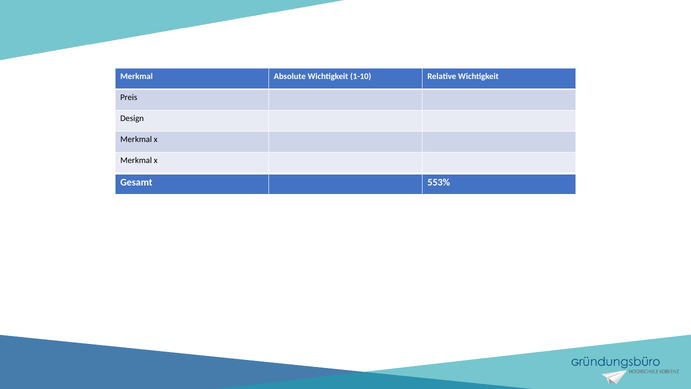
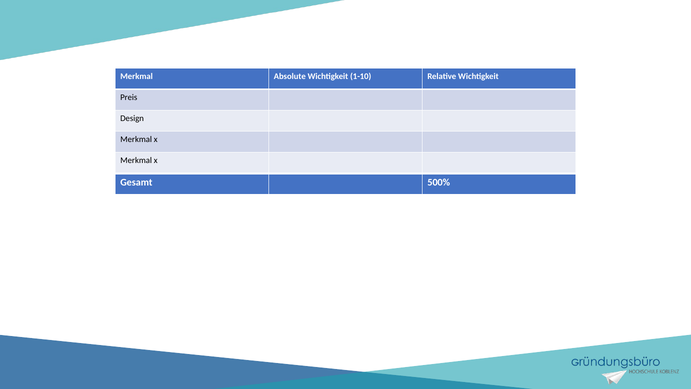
553%: 553% -> 500% (439, 182)
